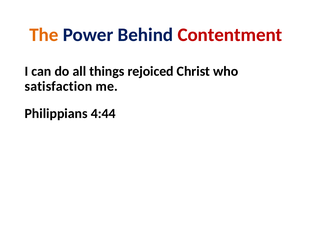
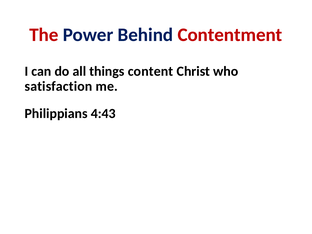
The colour: orange -> red (44, 35)
rejoiced: rejoiced -> content (151, 71)
4:44: 4:44 -> 4:43 (103, 114)
